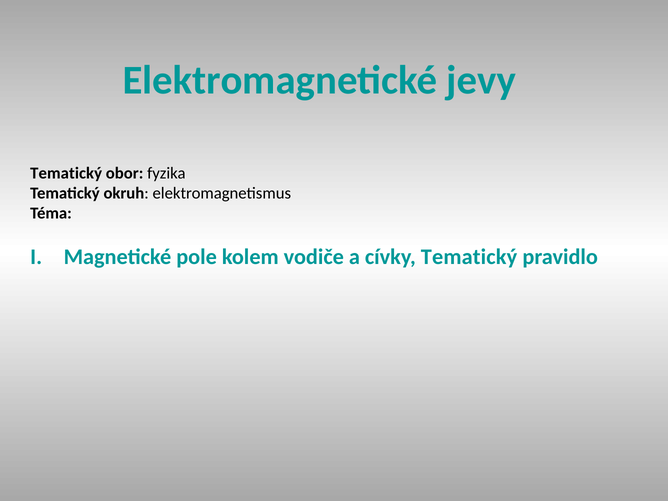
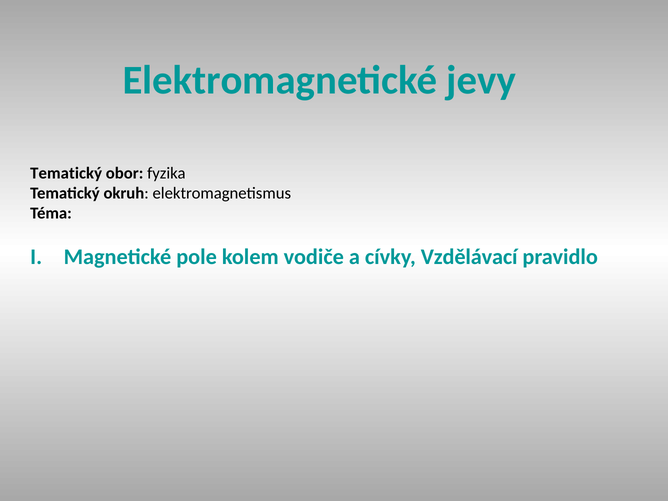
cívky Tematický: Tematický -> Vzdělávací (469, 257)
